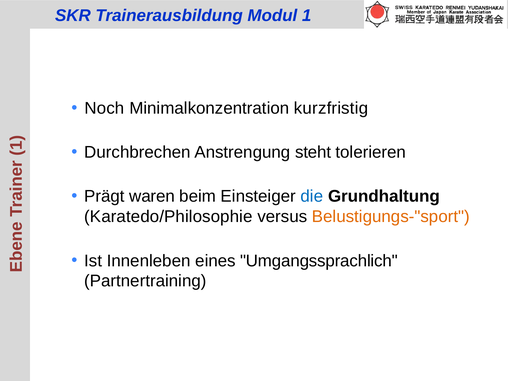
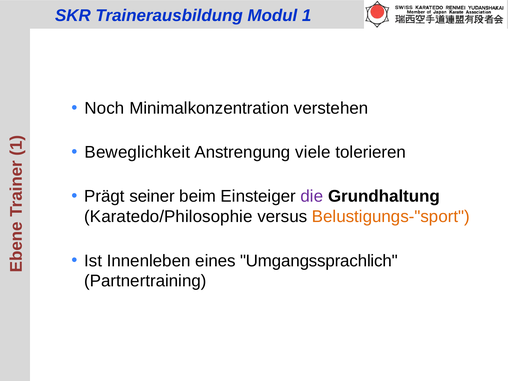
kurzfristig: kurzfristig -> verstehen (331, 108)
Durchbrechen: Durchbrechen -> Beweglichkeit (137, 152)
steht: steht -> viele (313, 152)
waren: waren -> seiner (152, 196)
die colour: blue -> purple (312, 196)
